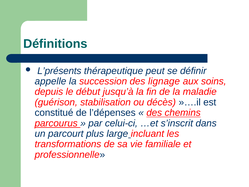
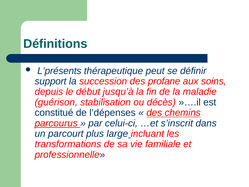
appelle: appelle -> support (51, 81)
lignage: lignage -> profane (164, 81)
